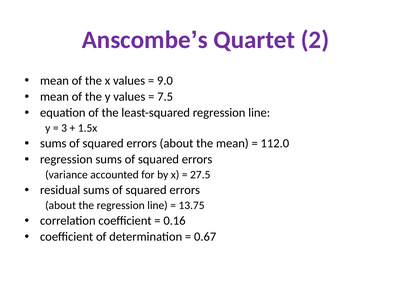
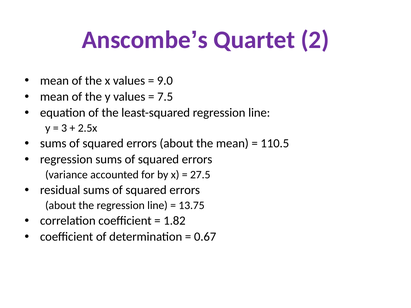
1.5x: 1.5x -> 2.5x (88, 128)
112.0: 112.0 -> 110.5 (275, 143)
0.16: 0.16 -> 1.82 (175, 221)
